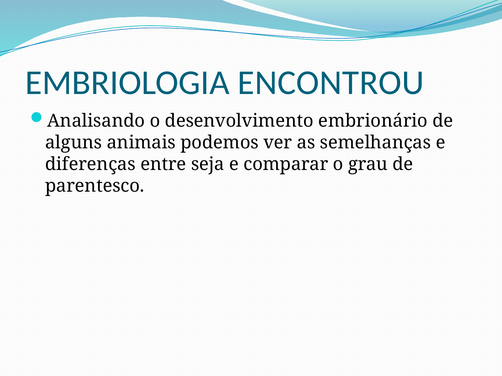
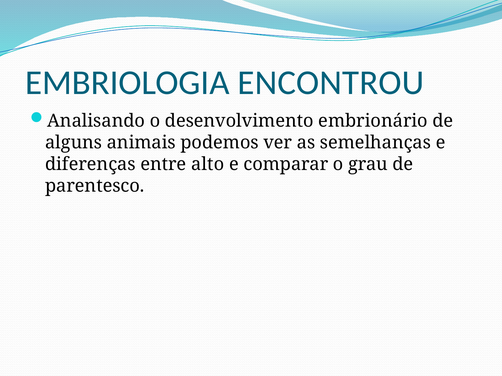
seja: seja -> alto (208, 164)
